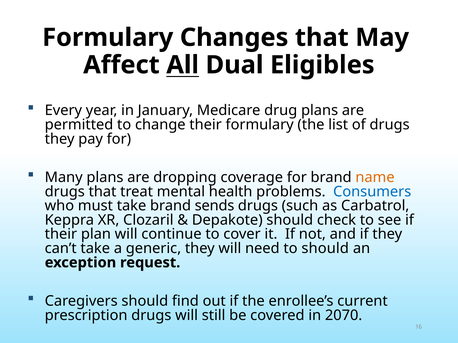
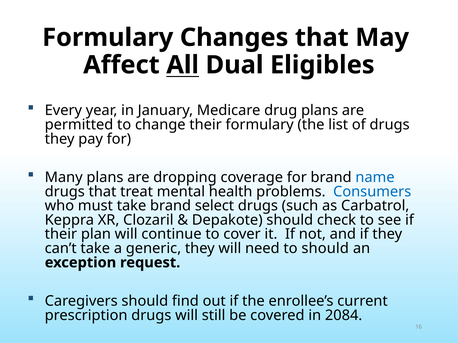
name colour: orange -> blue (375, 178)
sends: sends -> select (214, 206)
2070: 2070 -> 2084 (344, 316)
